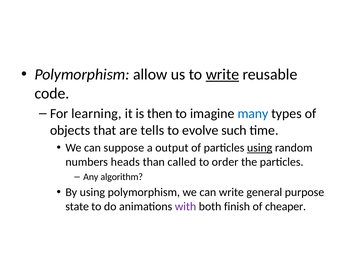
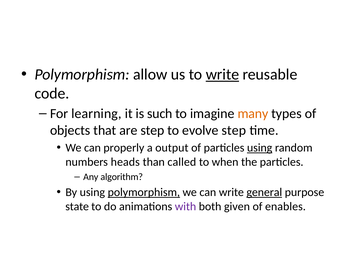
then: then -> such (160, 113)
many colour: blue -> orange (253, 113)
are tells: tells -> step (152, 130)
evolve such: such -> step (234, 130)
suppose: suppose -> properly (124, 148)
order: order -> when (225, 162)
polymorphism underline: none -> present (144, 192)
general underline: none -> present (264, 192)
finish: finish -> given (237, 206)
cheaper: cheaper -> enables (285, 206)
